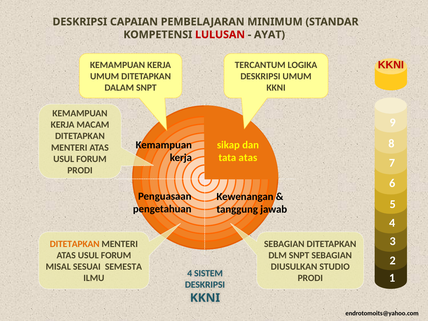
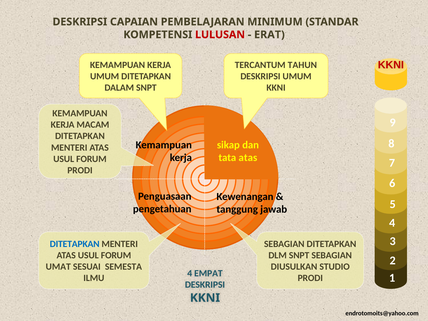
AYAT: AYAT -> ERAT (269, 35)
LOGIKA: LOGIKA -> TAHUN (302, 65)
DITETAPKAN colour: orange -> blue (75, 244)
MISAL: MISAL -> UMAT (58, 267)
SISTEM: SISTEM -> EMPAT (208, 273)
